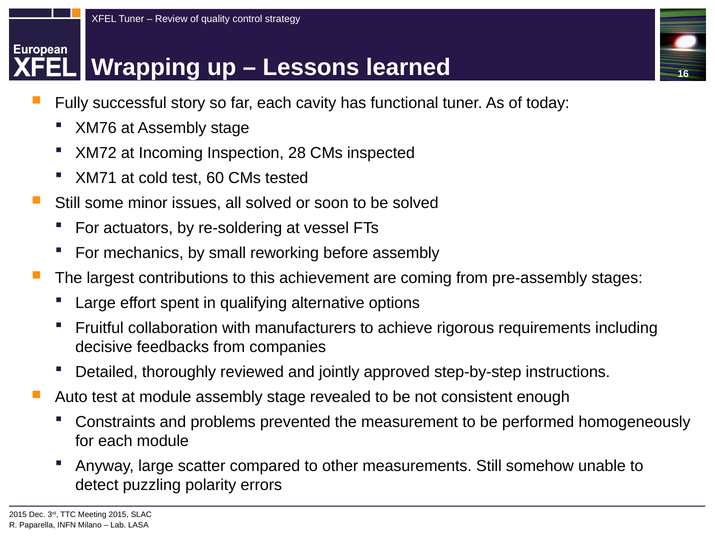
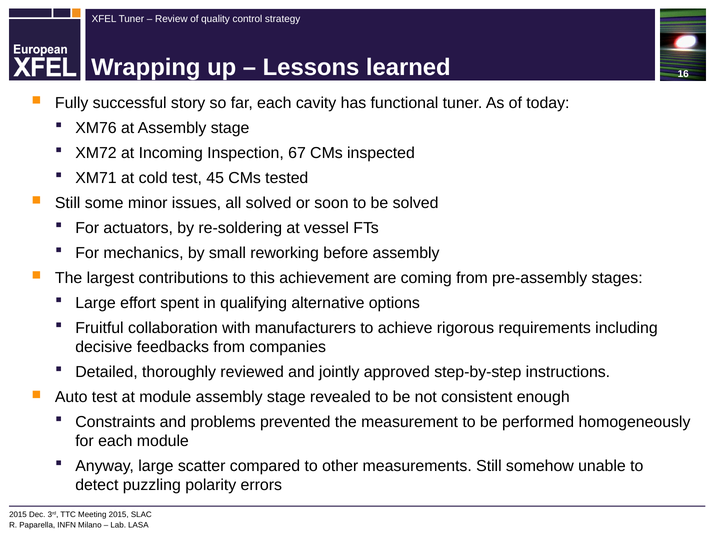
28: 28 -> 67 (297, 153)
60: 60 -> 45 (215, 178)
